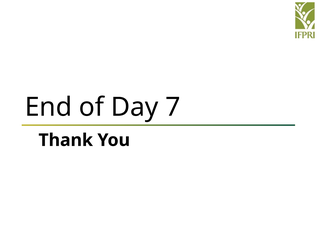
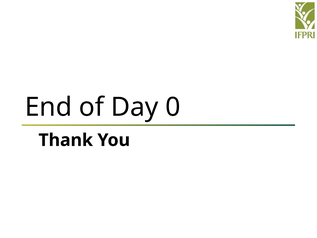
7: 7 -> 0 (173, 107)
